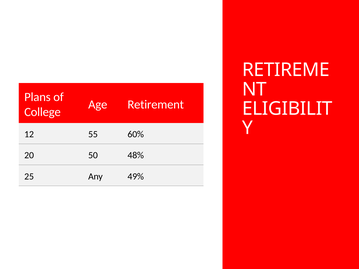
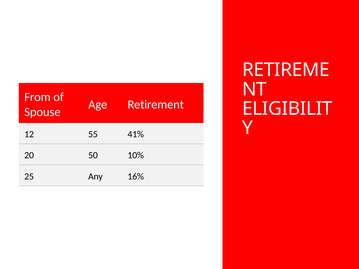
Plans: Plans -> From (37, 97)
College: College -> Spouse (42, 112)
60%: 60% -> 41% (136, 134)
48%: 48% -> 10% (136, 156)
49%: 49% -> 16% (136, 177)
